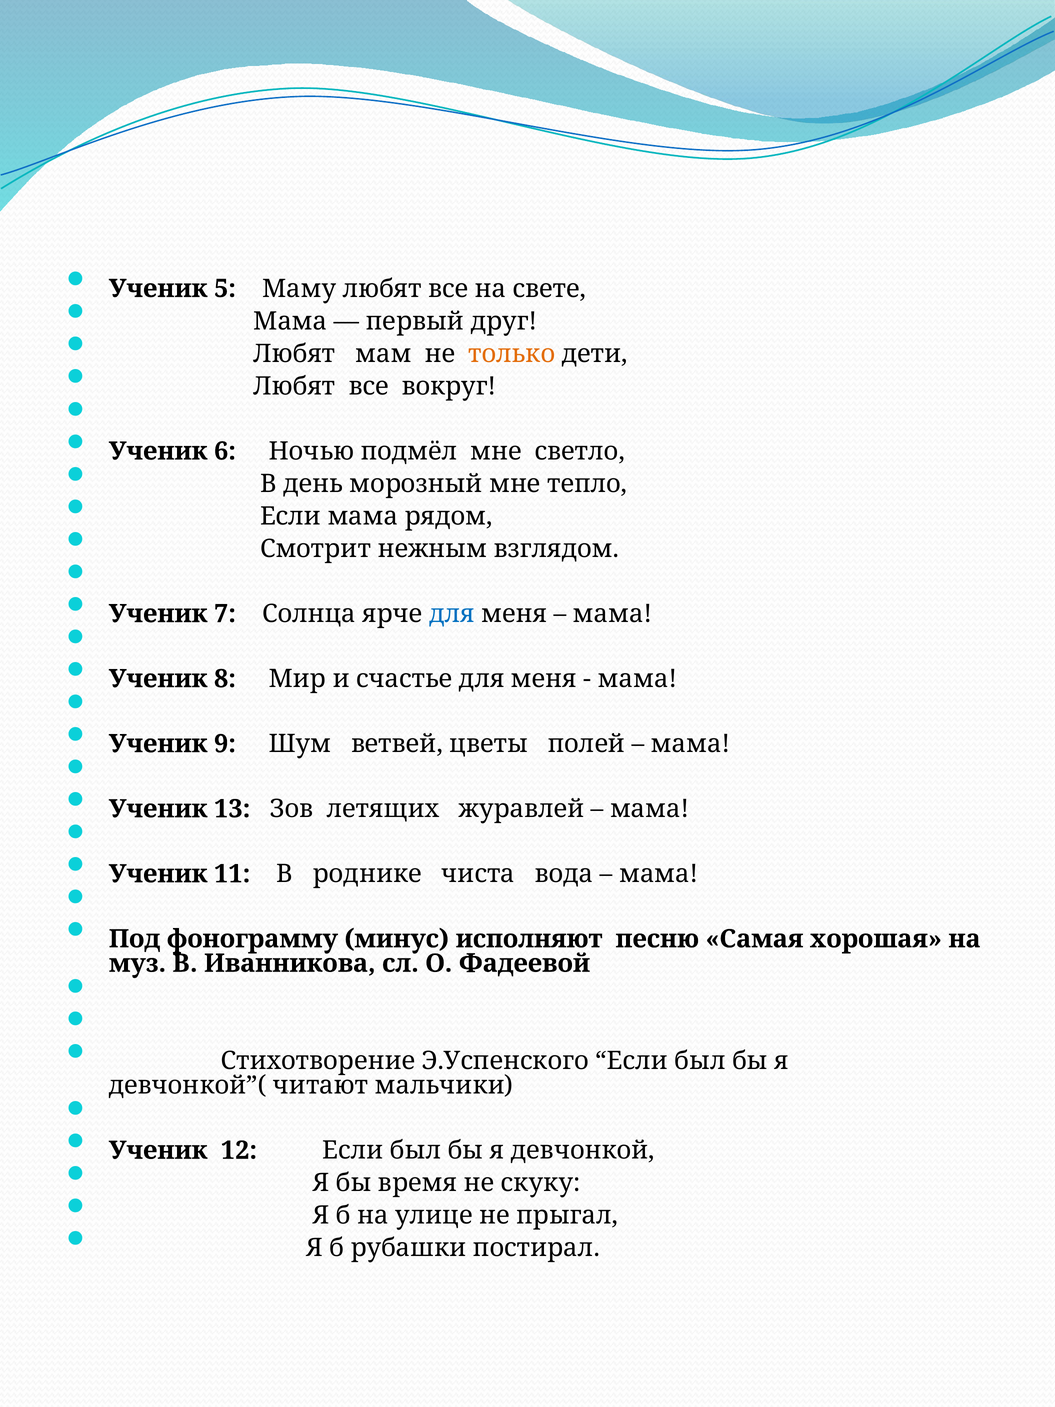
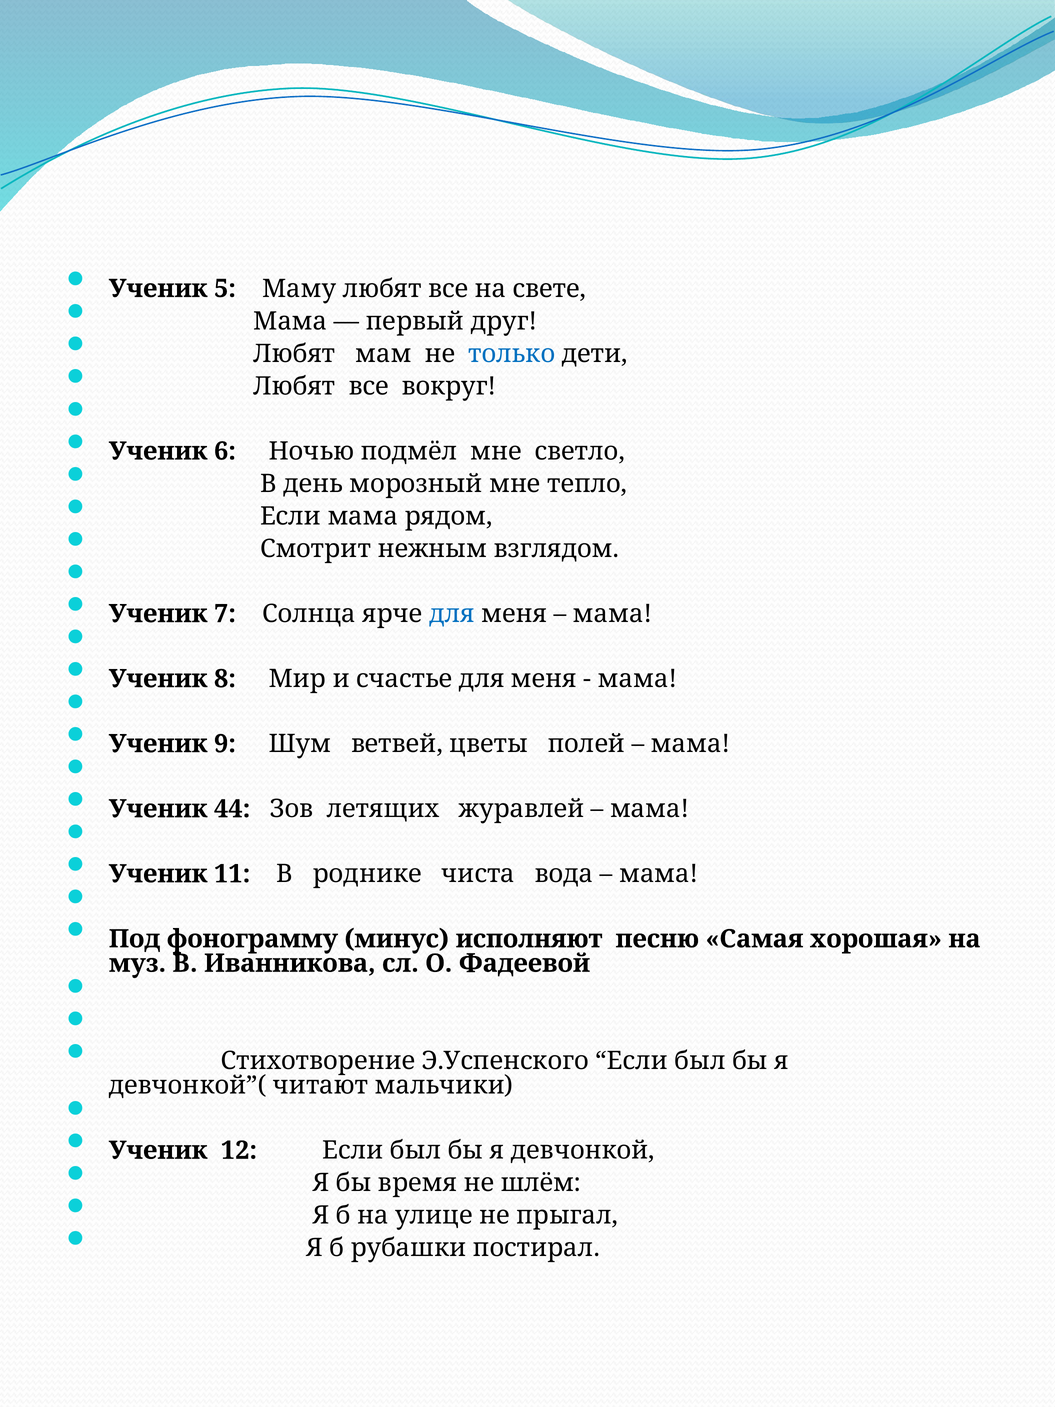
только colour: orange -> blue (512, 354)
13: 13 -> 44 (232, 809)
скуку: скуку -> шлём (541, 1183)
